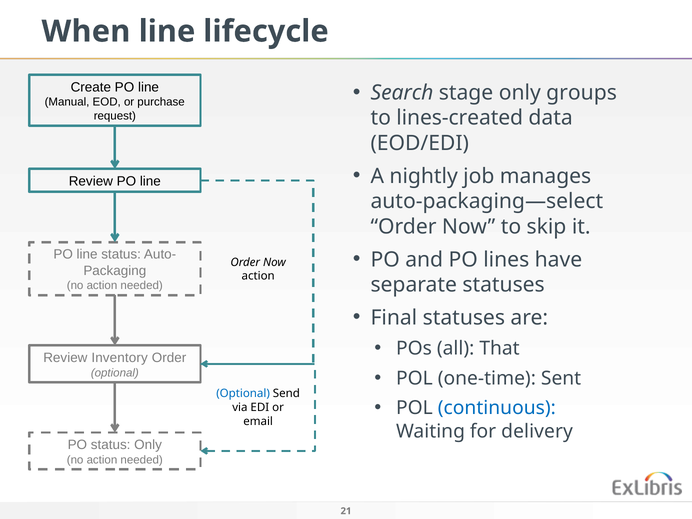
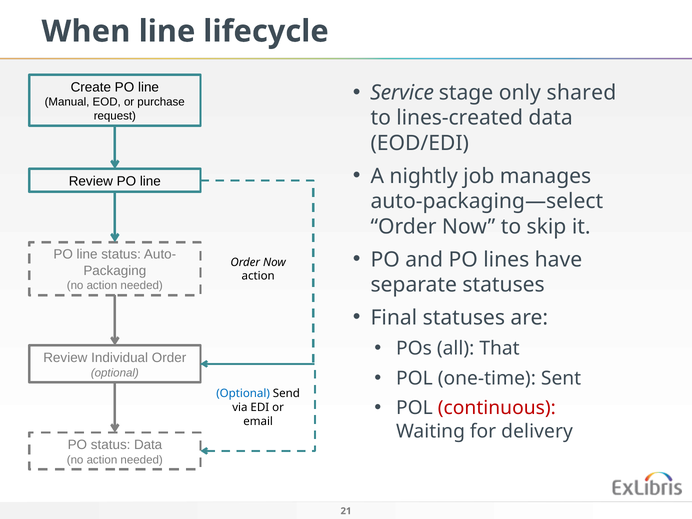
Search: Search -> Service (402, 93)
groups: groups -> shared (581, 93)
Inventory: Inventory -> Individual (120, 358)
continuous colour: blue -> red (497, 408)
status Only: Only -> Data (148, 445)
